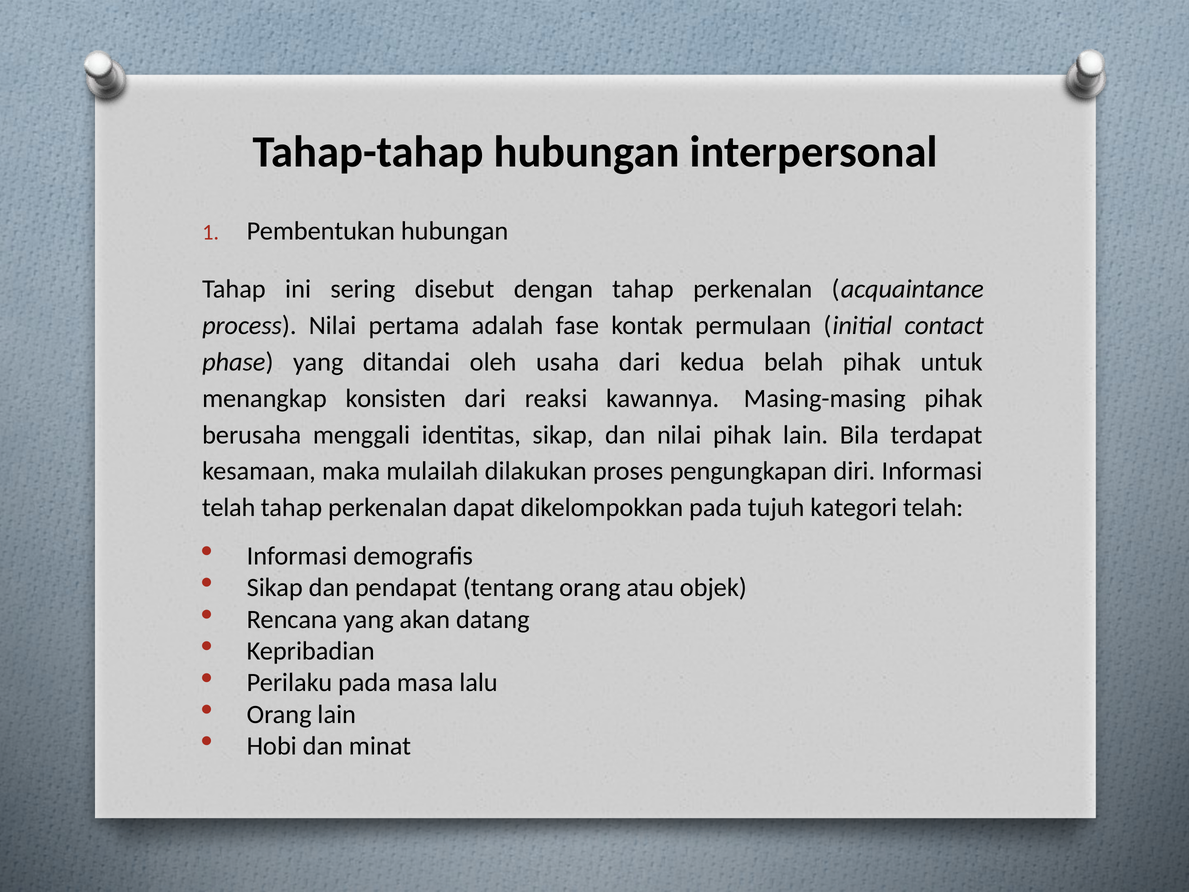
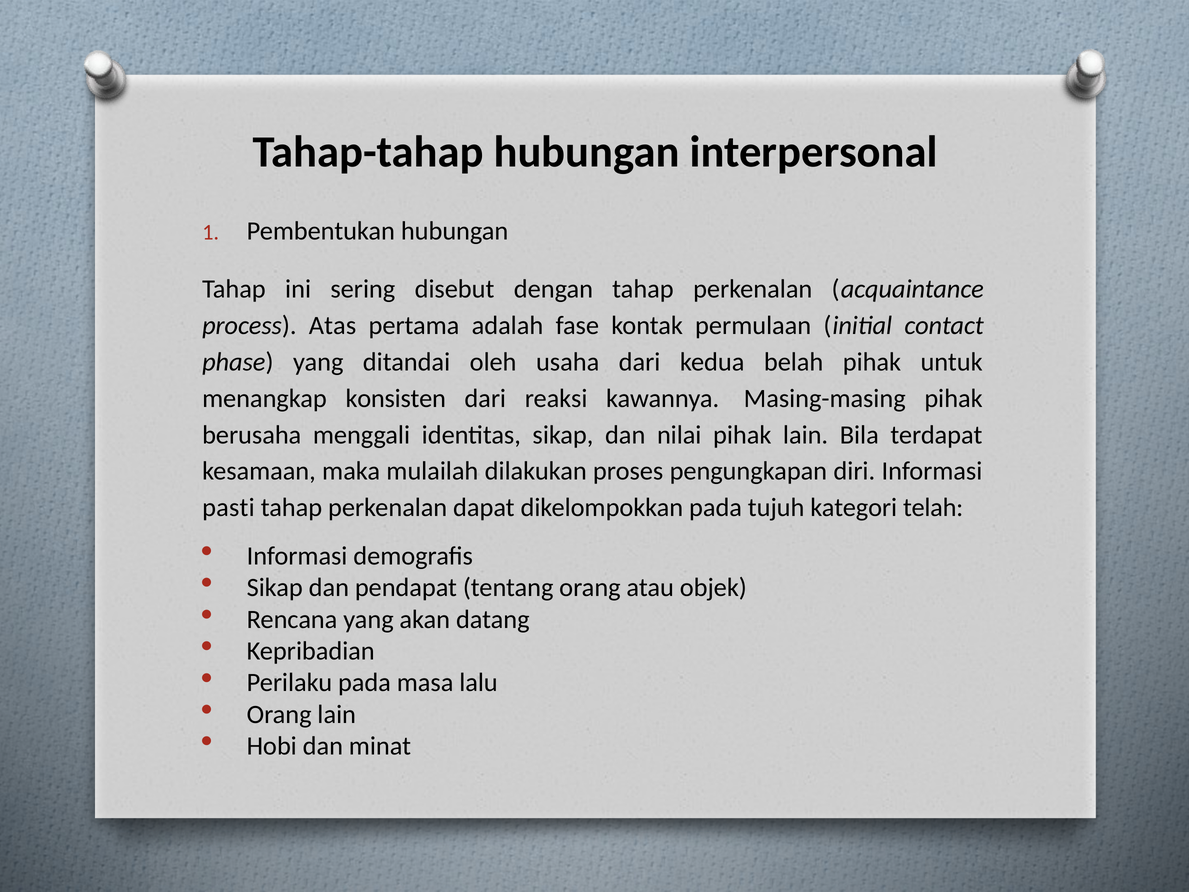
process Nilai: Nilai -> Atas (332, 325)
telah: telah -> pasti (228, 508)
